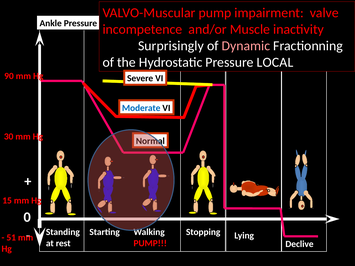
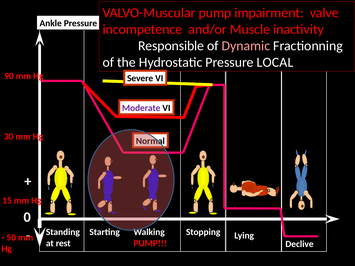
Surprisingly: Surprisingly -> Responsible (171, 46)
Moderate colour: blue -> purple (141, 108)
51: 51 -> 50 (11, 238)
